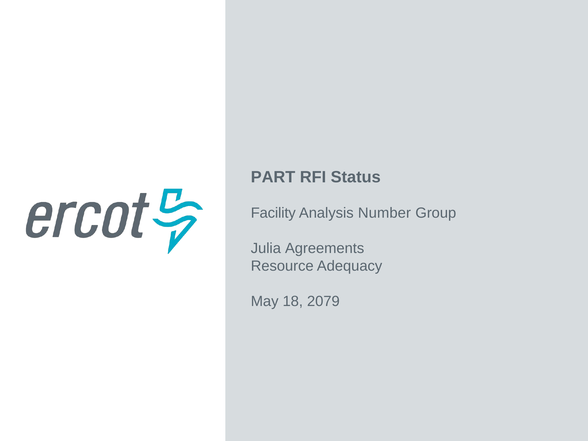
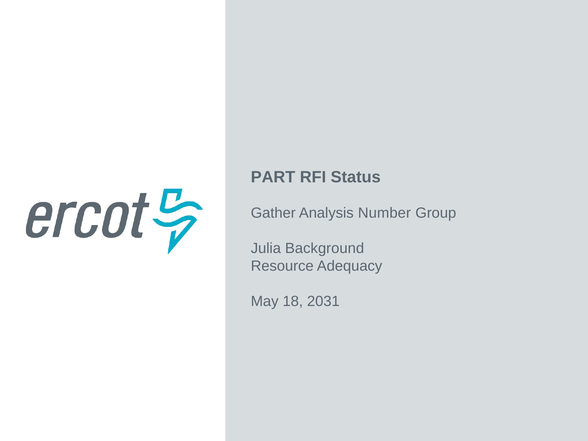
Facility: Facility -> Gather (273, 213)
Agreements: Agreements -> Background (325, 248)
2079: 2079 -> 2031 (323, 301)
